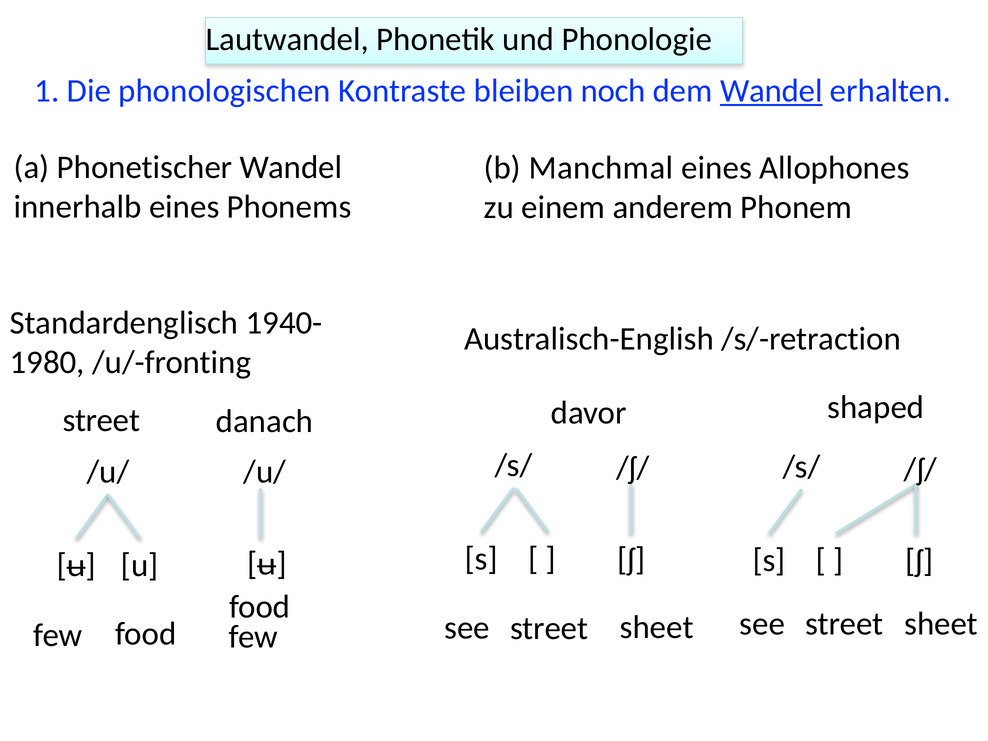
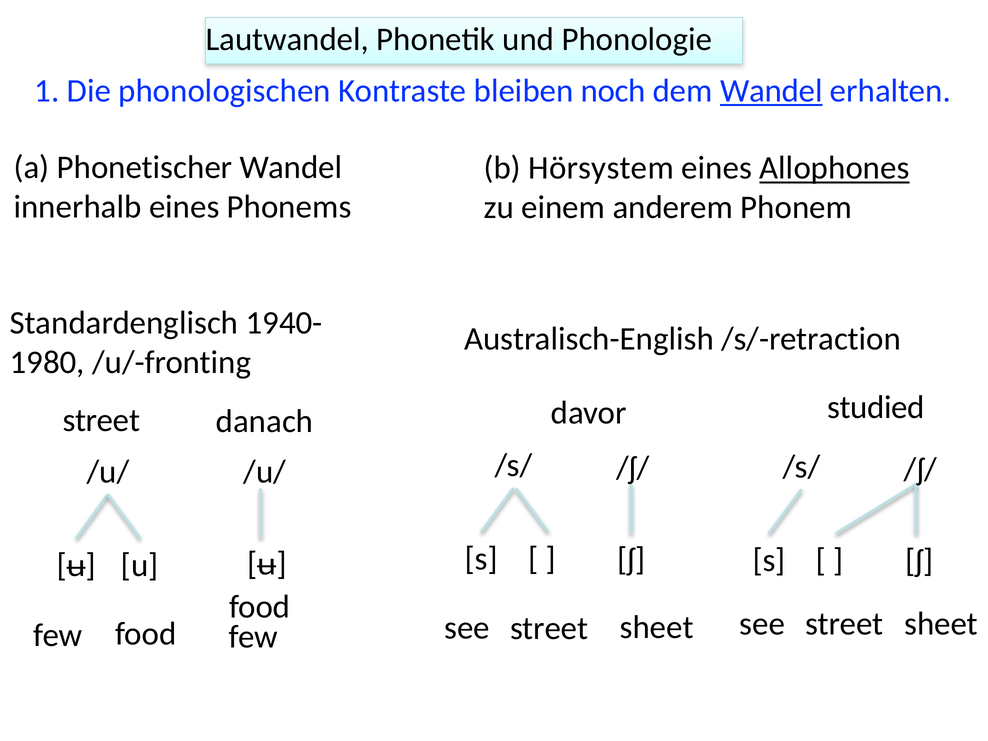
Manchmal: Manchmal -> Hörsystem (601, 168)
Allophones underline: none -> present (834, 168)
shaped: shaped -> studied (876, 407)
